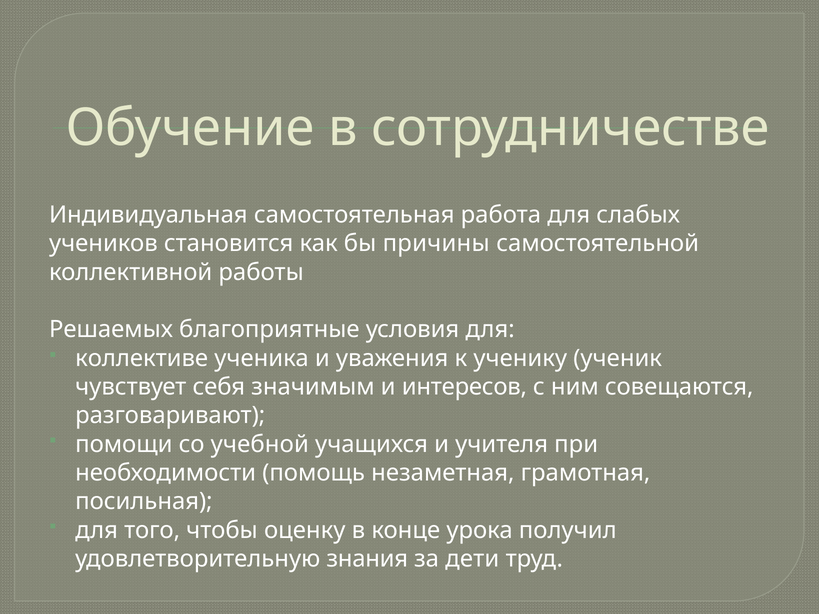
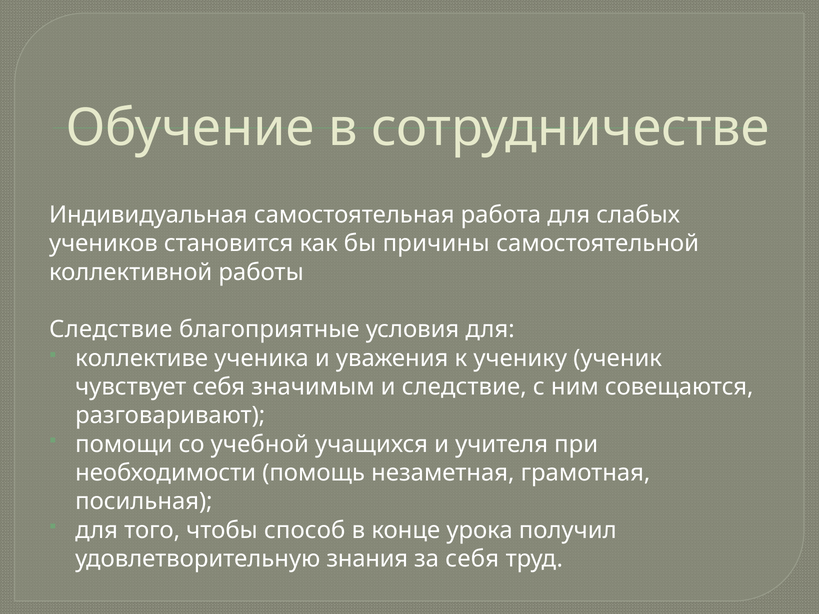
Решаемых: Решаемых -> Следствие (111, 330)
и интересов: интересов -> следствие (464, 387)
оценку: оценку -> способ (305, 530)
за дети: дети -> себя (472, 559)
